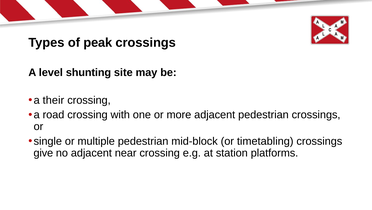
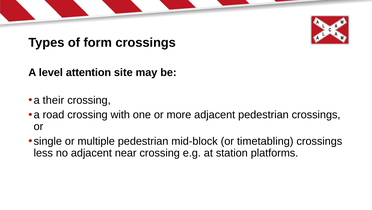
peak: peak -> form (98, 43)
shunting: shunting -> attention (88, 72)
give: give -> less (43, 152)
